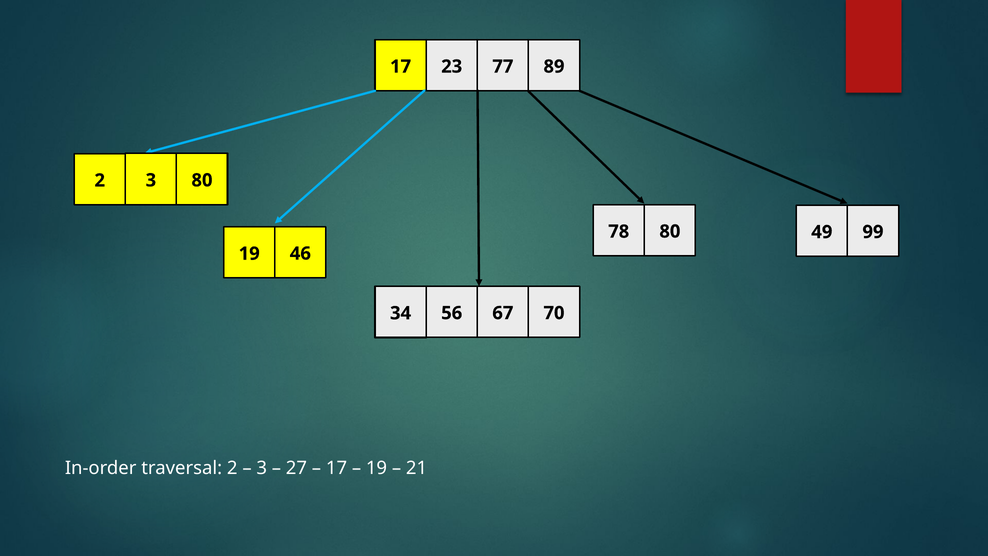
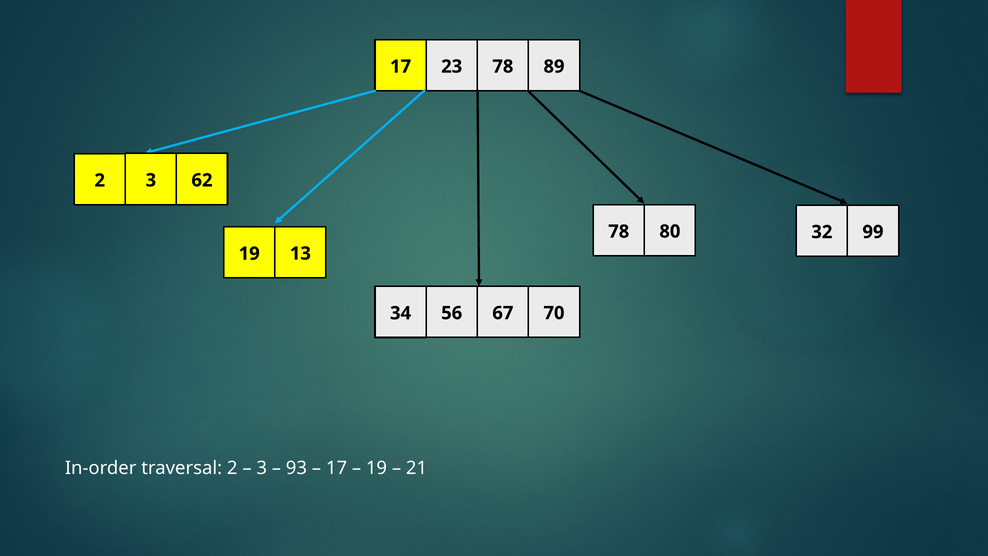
17 77: 77 -> 78 (503, 66)
2 80: 80 -> 62 (202, 180)
49: 49 -> 32 (822, 232)
46: 46 -> 13 (300, 253)
27: 27 -> 93 (296, 468)
